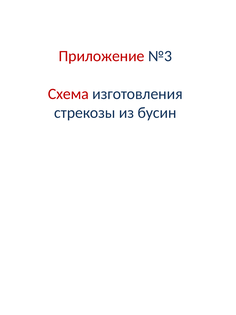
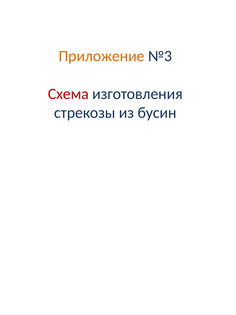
Приложение colour: red -> orange (102, 56)
